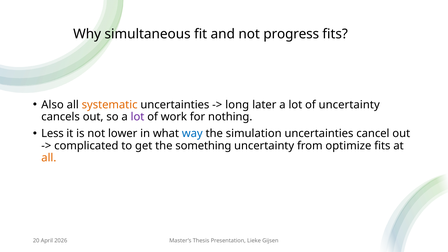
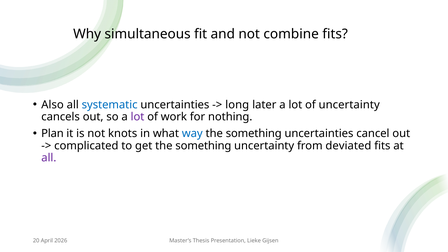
progress: progress -> combine (291, 34)
systematic colour: orange -> blue (110, 105)
Less: Less -> Plan (52, 134)
lower: lower -> knots (123, 134)
simulation: simulation -> something (254, 134)
optimize: optimize -> deviated (348, 146)
all colour: orange -> purple (49, 158)
